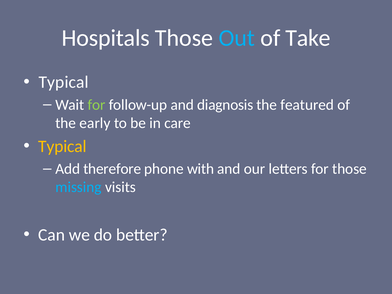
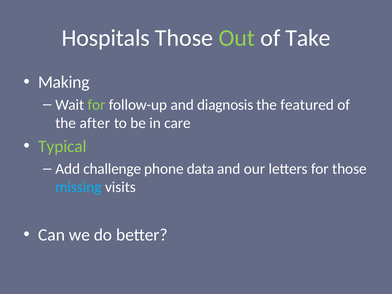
Out colour: light blue -> light green (237, 38)
Typical: Typical -> Making (64, 82)
early: early -> after (95, 123)
Typical colour: yellow -> light green (62, 146)
therefore: therefore -> challenge (112, 169)
with: with -> data (201, 169)
